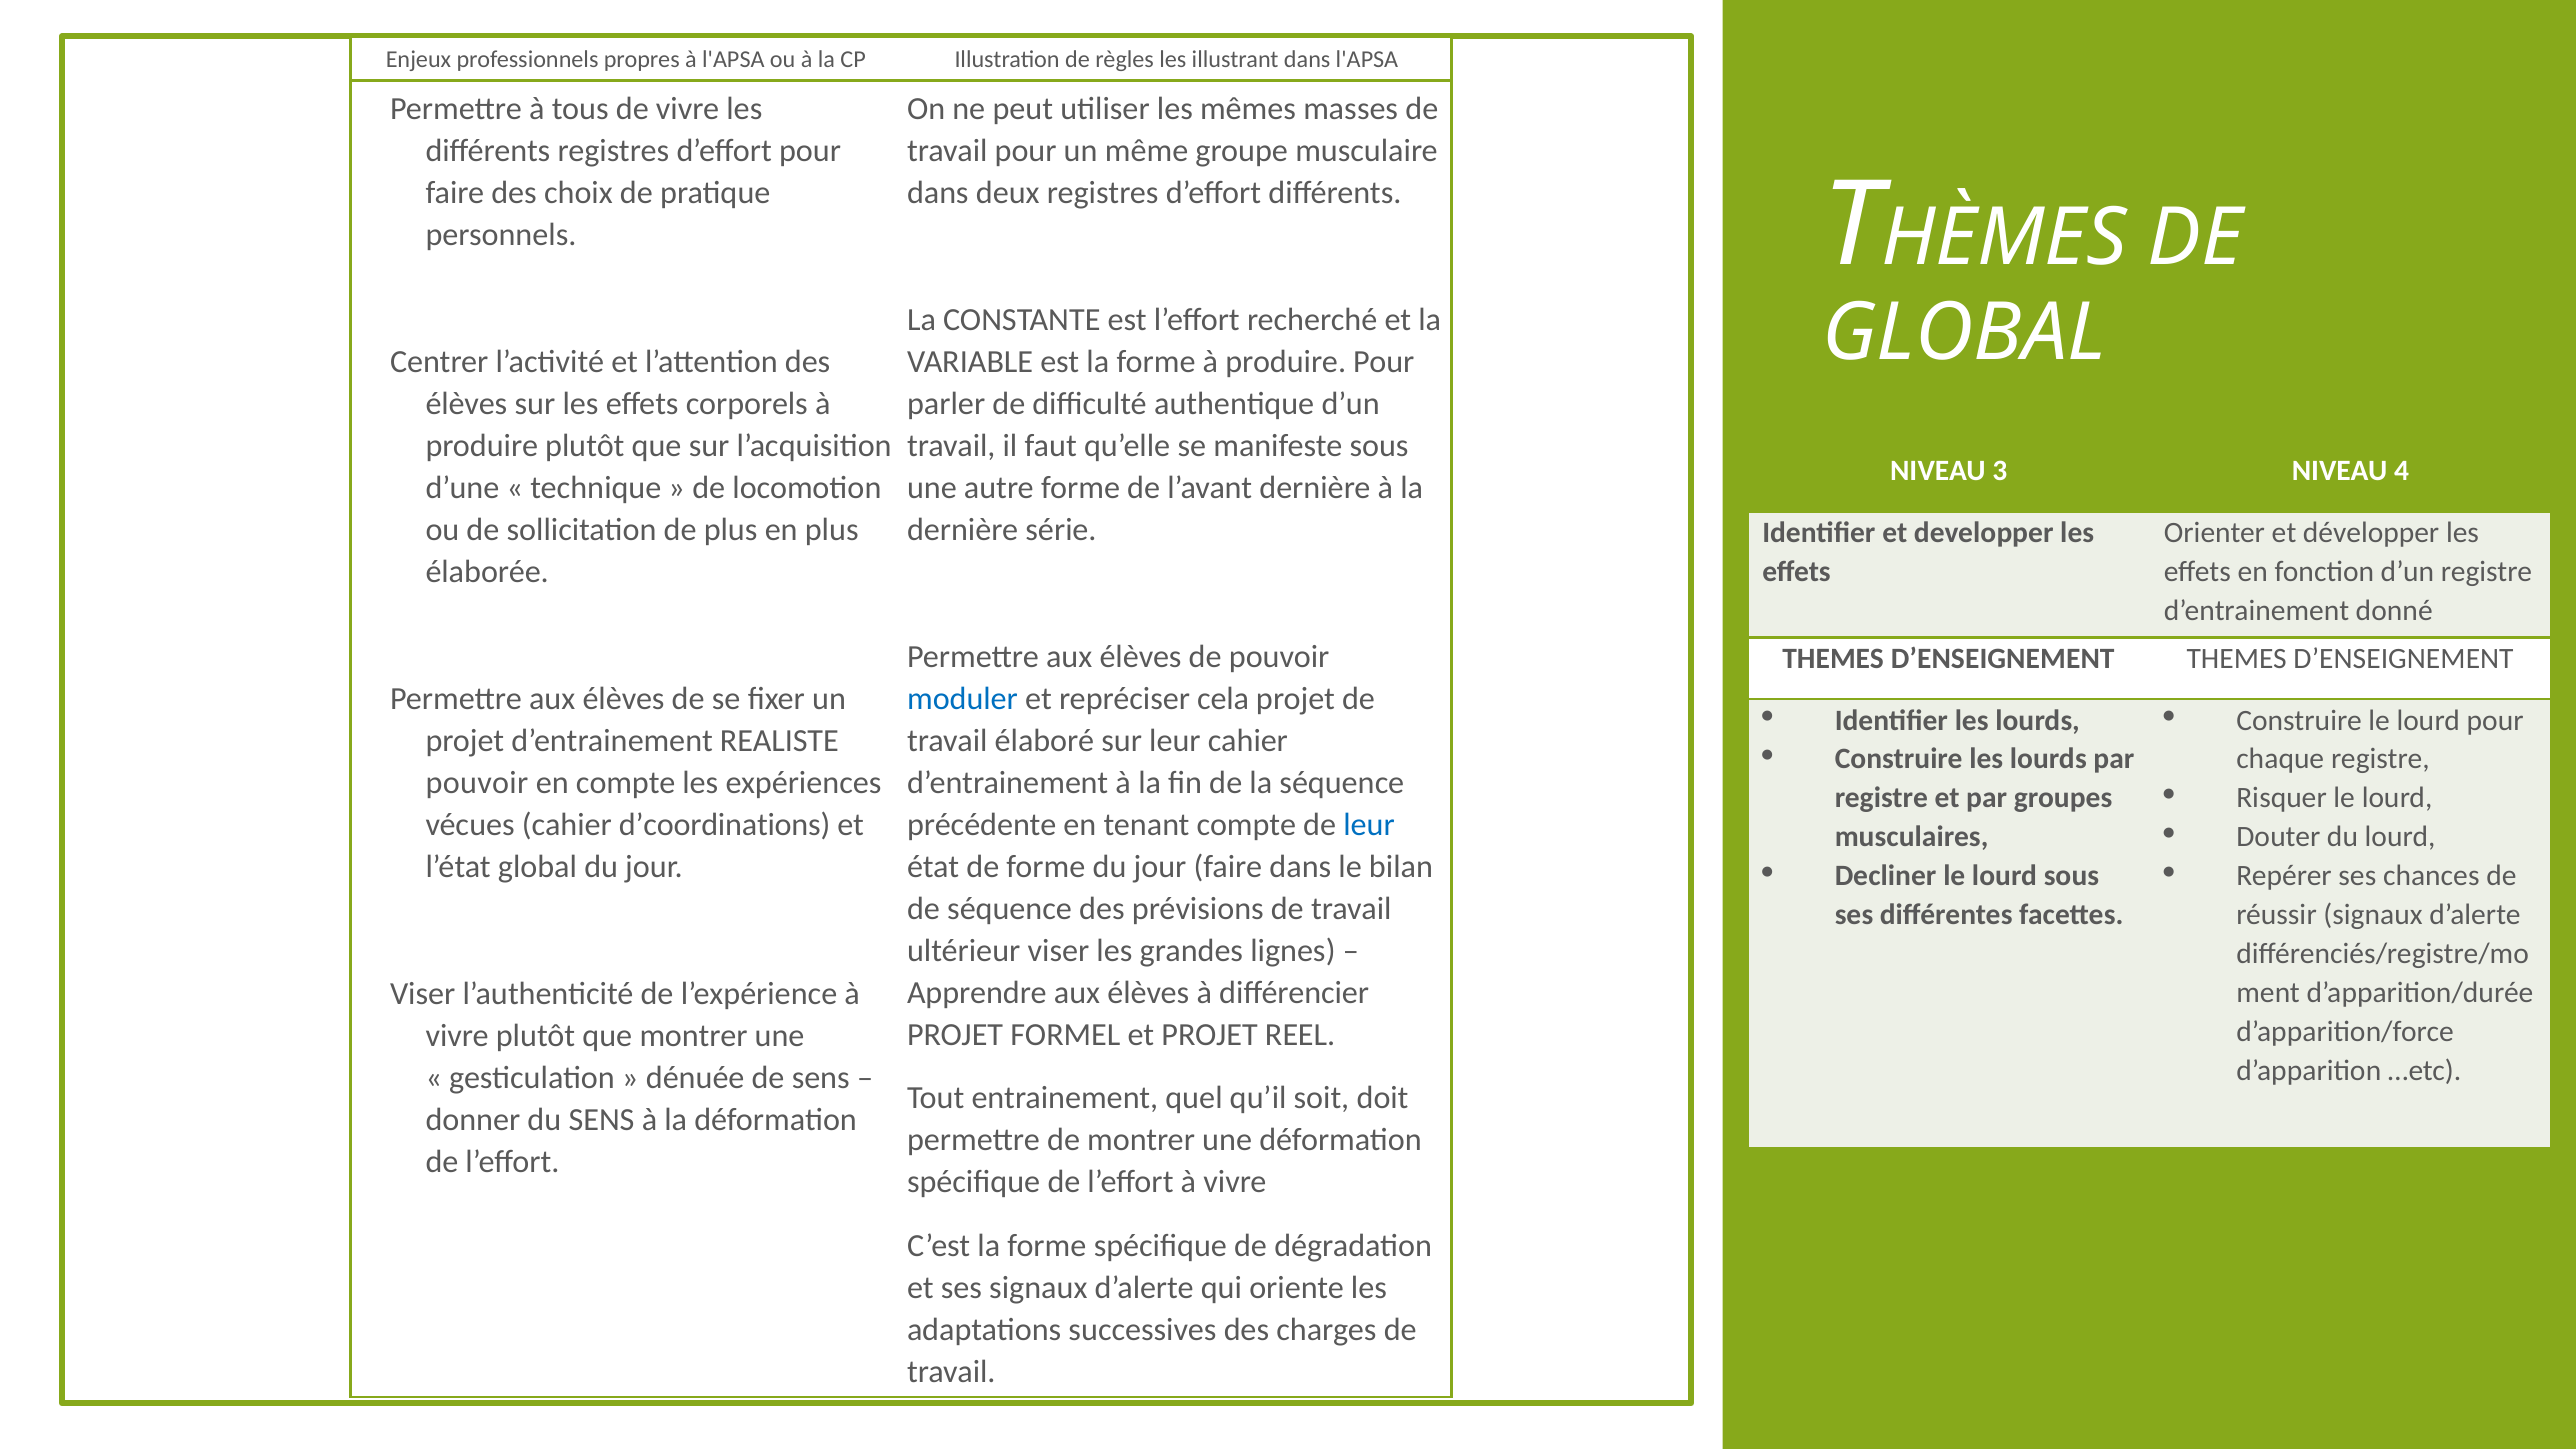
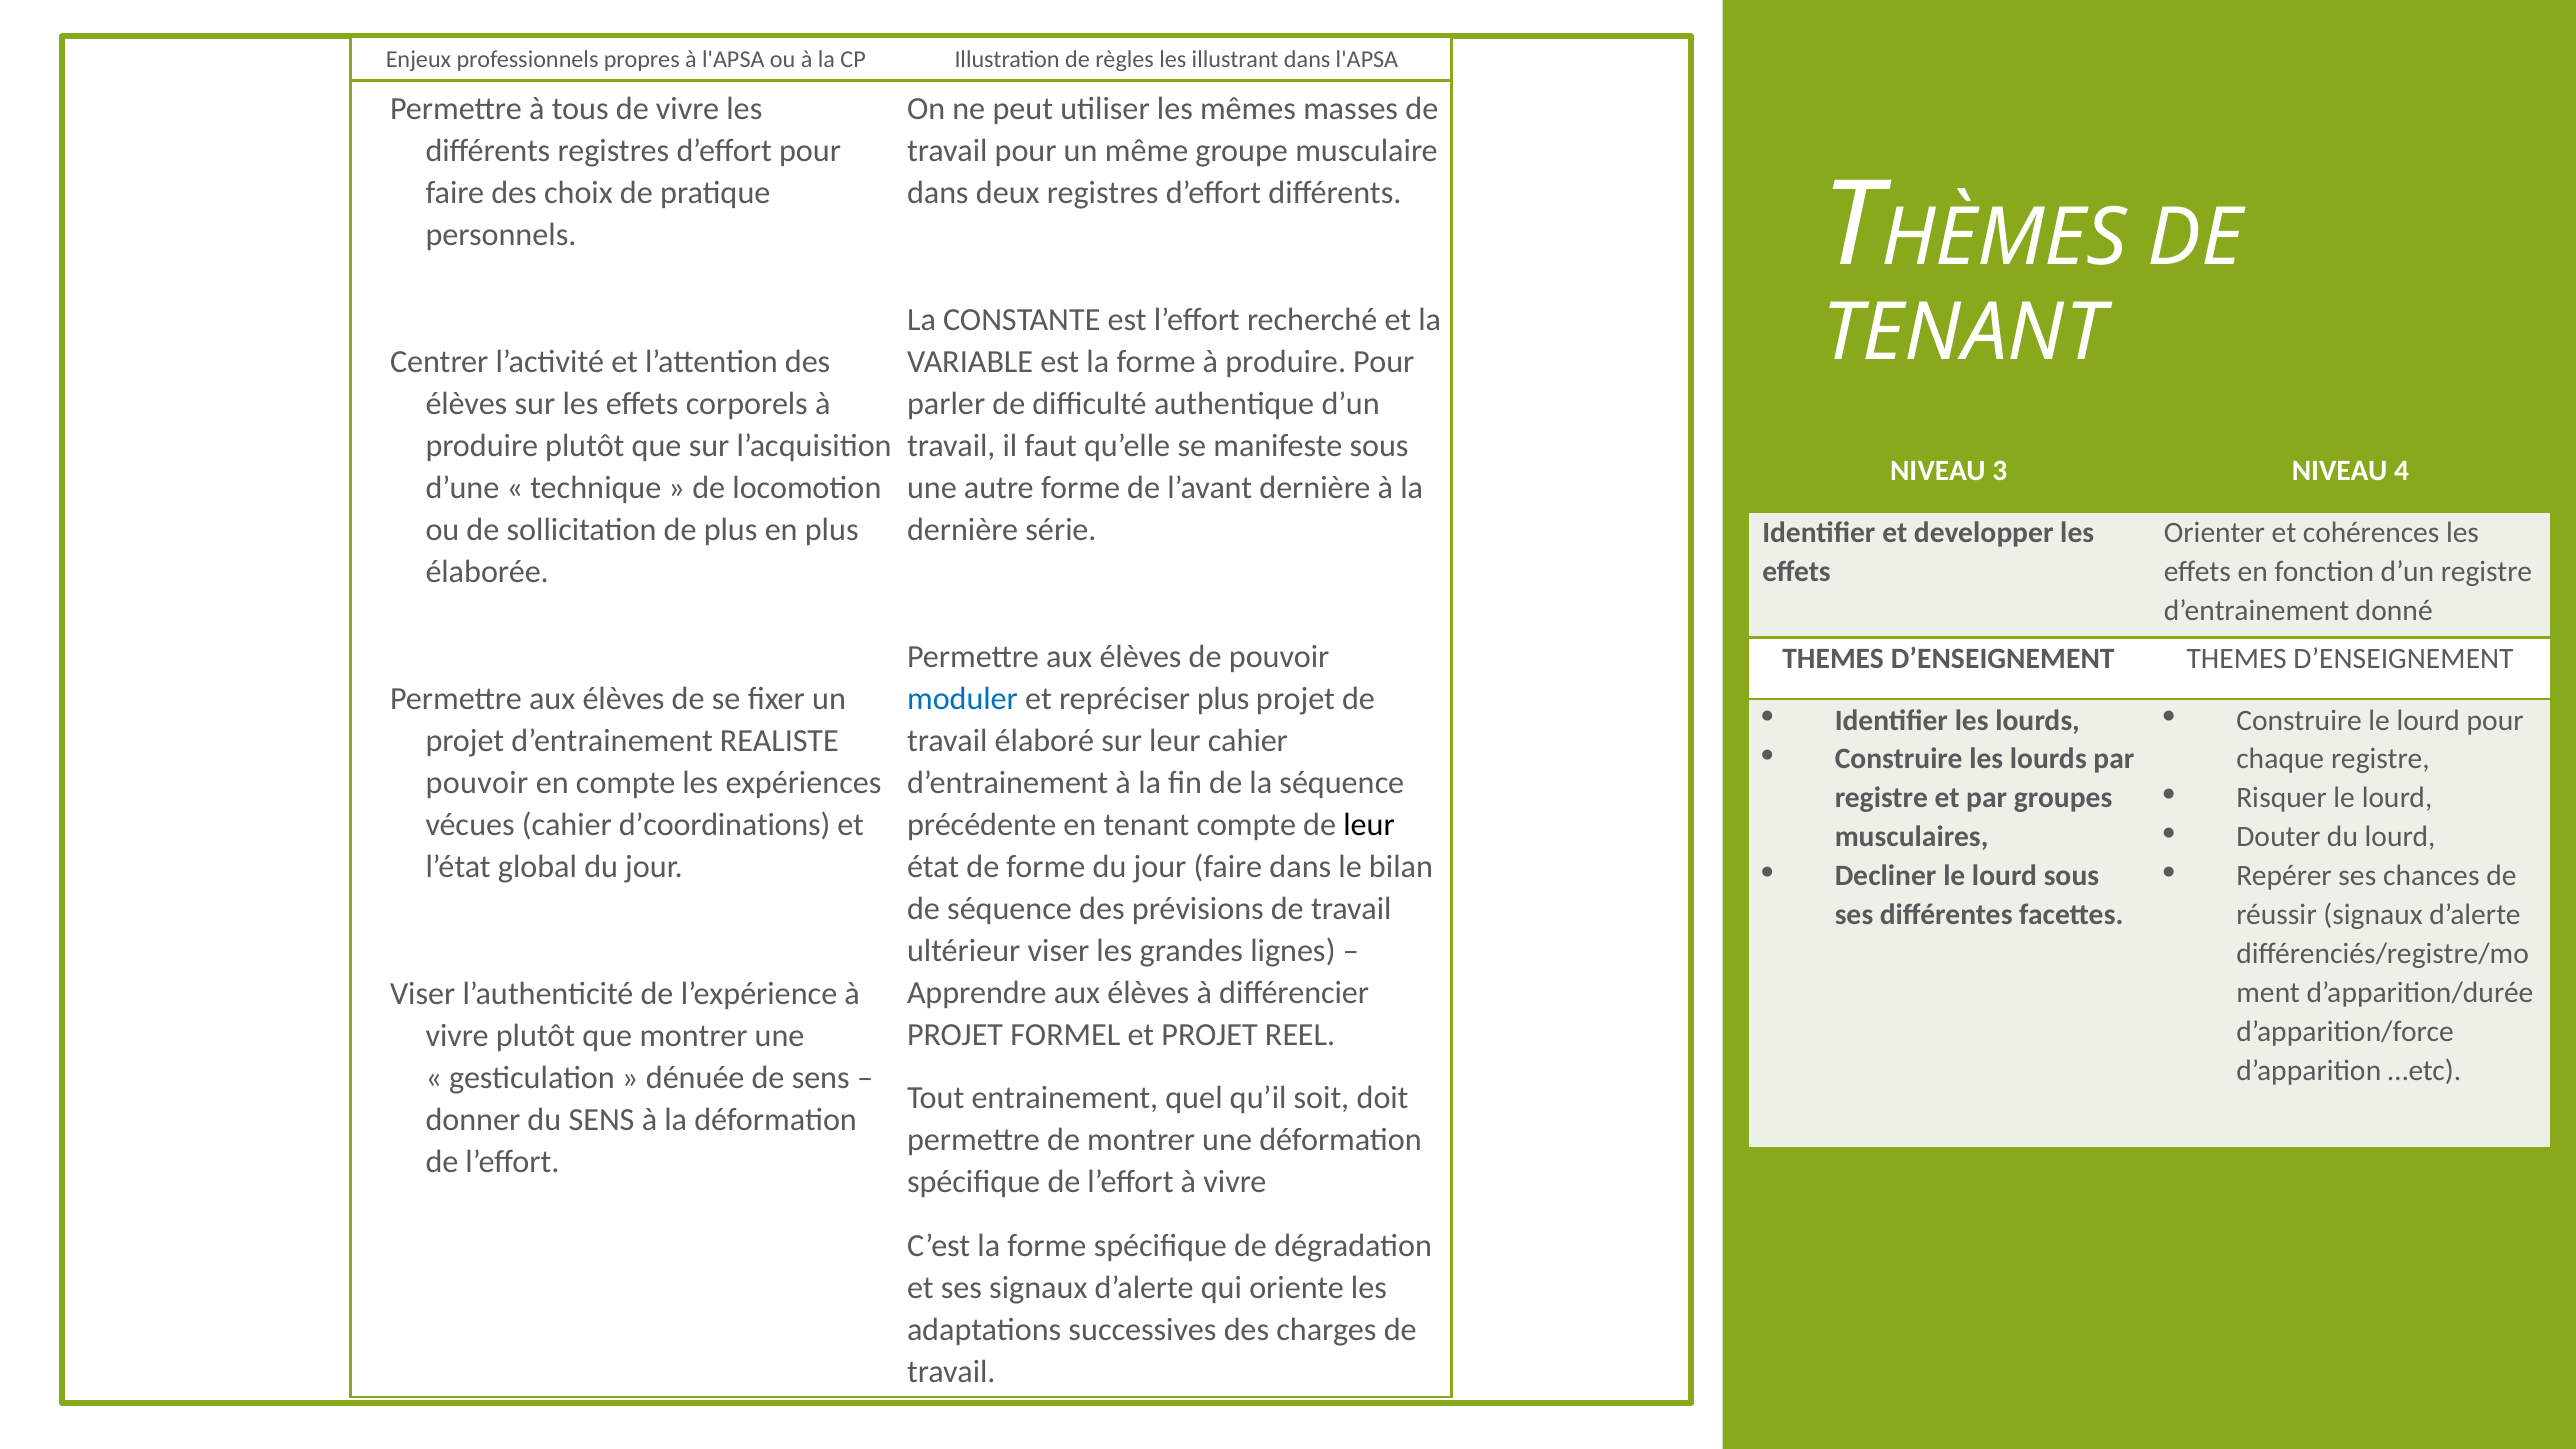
GLOBAL: GLOBAL -> TENANT (1964, 333)
développer: développer -> cohérences (2371, 533)
repréciser cela: cela -> plus (1223, 699)
leur colour: blue -> black (1369, 825)
